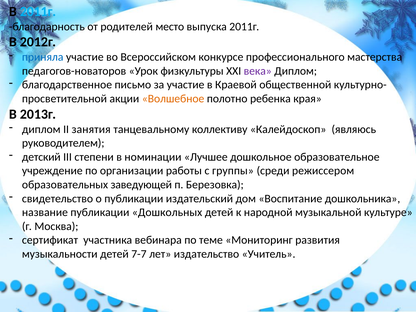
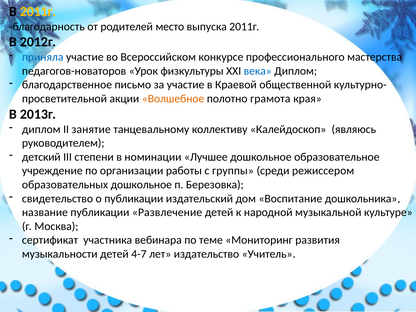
2011г colour: light blue -> yellow (38, 11)
века colour: purple -> blue (258, 71)
ребенка: ребенка -> грамота (270, 99)
занятия: занятия -> занятие (91, 129)
образовательных заведующей: заведующей -> дошкольное (141, 185)
Дошкольных: Дошкольных -> Развлечение (167, 212)
7-7: 7-7 -> 4-7 (139, 254)
